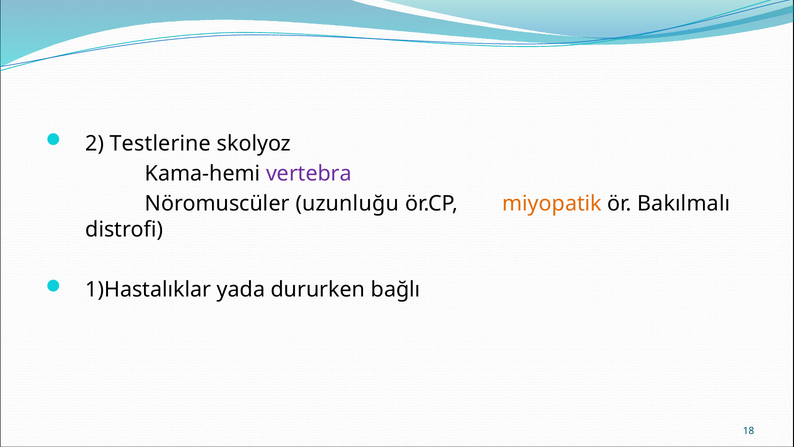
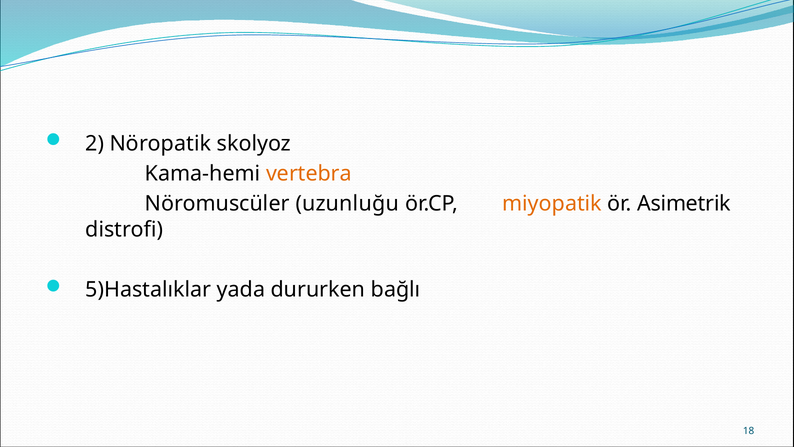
Testlerine: Testlerine -> Nöropatik (160, 143)
vertebra colour: purple -> orange (309, 173)
Bakılmalı: Bakılmalı -> Asimetrik (684, 204)
1)Hastalıklar: 1)Hastalıklar -> 5)Hastalıklar (148, 290)
